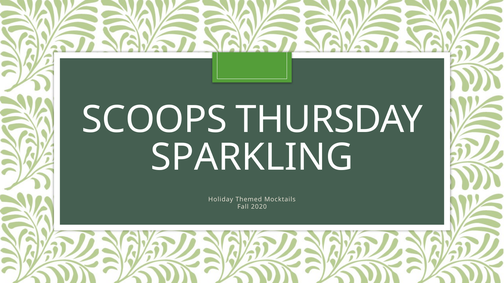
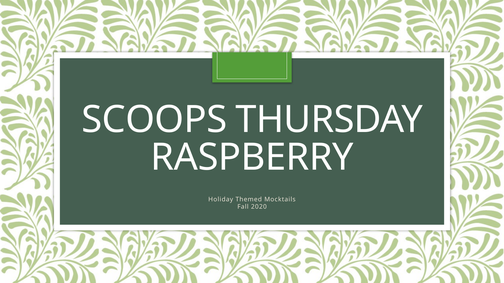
SPARKLING: SPARKLING -> RASPBERRY (252, 158)
